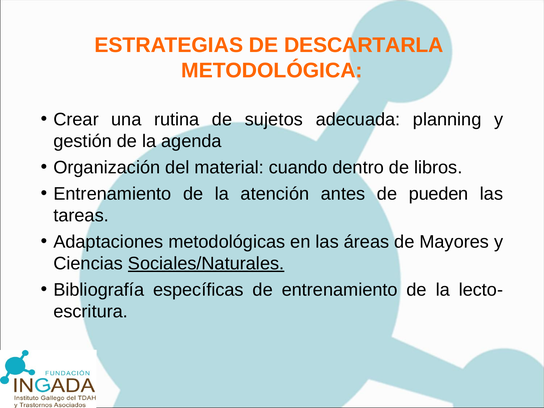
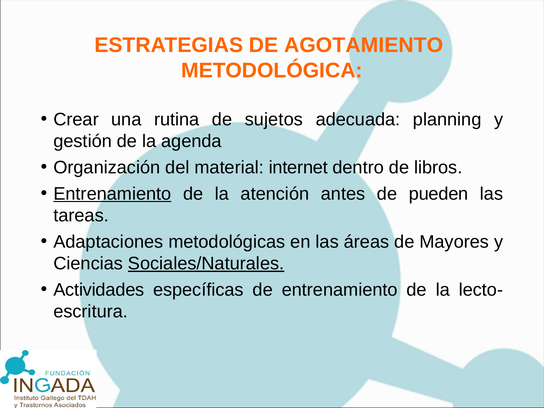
DESCARTARLA: DESCARTARLA -> AGOTAMIENTO (364, 45)
cuando: cuando -> internet (298, 167)
Entrenamiento underline: none -> present (112, 194)
Bibliografía: Bibliografía -> Actividades (99, 290)
